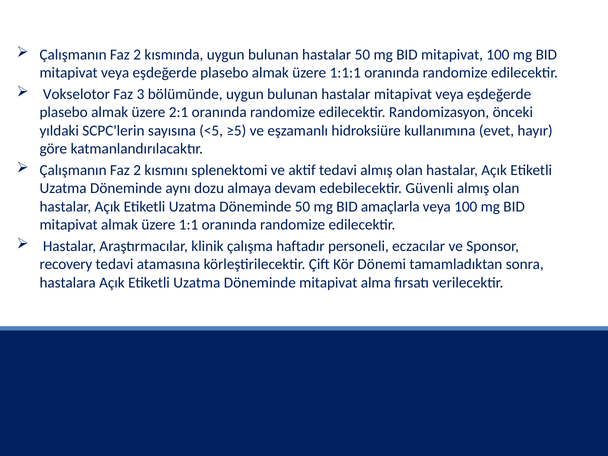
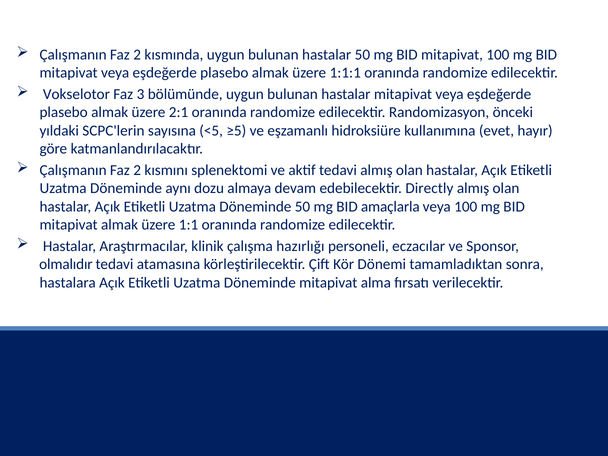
Güvenli: Güvenli -> Directly (429, 188)
haftadır: haftadır -> hazırlığı (300, 246)
recovery: recovery -> olmalıdır (66, 264)
